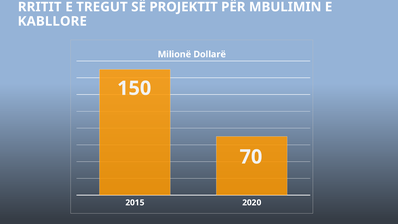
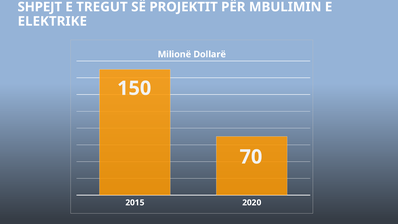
RRITIT: RRITIT -> SHPEJT (40, 7)
KABLLORE: KABLLORE -> ELEKTRIKE (52, 21)
